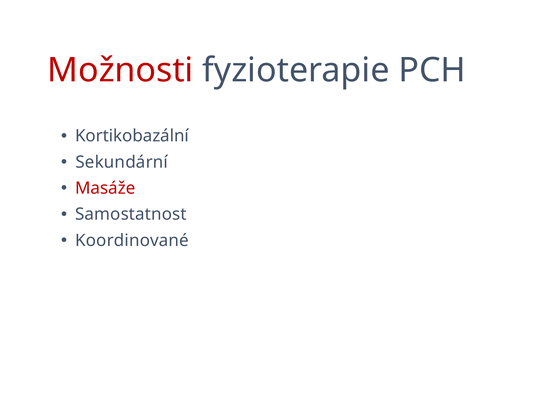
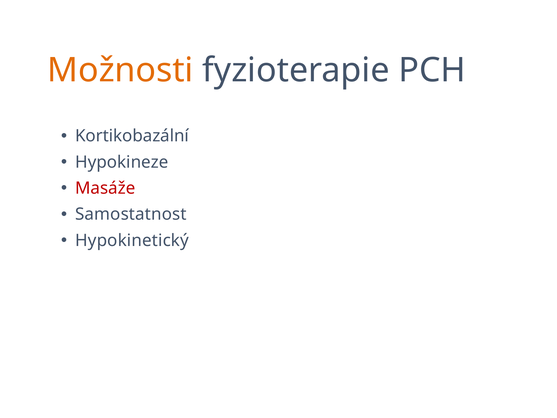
Možnosti colour: red -> orange (120, 70)
Sekundární: Sekundární -> Hypokineze (122, 162)
Koordinované: Koordinované -> Hypokinetický (132, 240)
